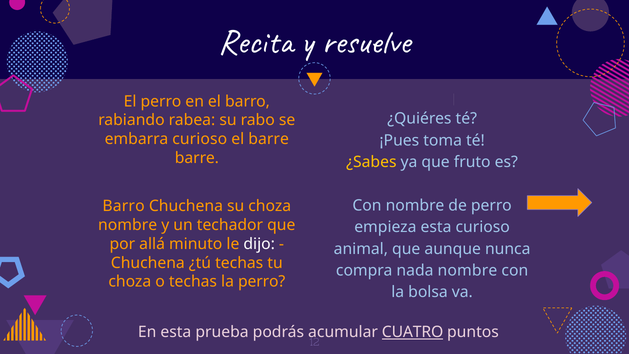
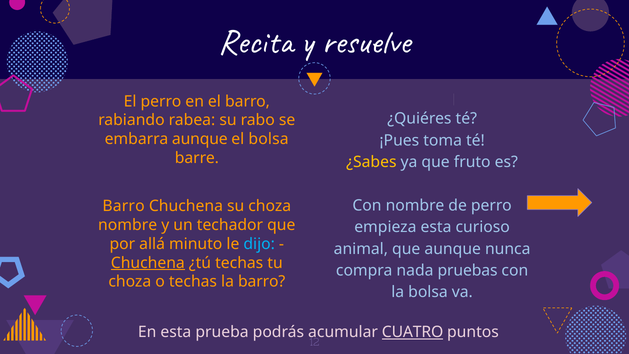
embarra curioso: curioso -> aunque (200, 139)
el barre: barre -> bolsa (269, 139)
dijo colour: white -> light blue (259, 244)
Chuchena underline: none -> present (148, 263)
nada nombre: nombre -> pruebas (468, 270)
la perro: perro -> barro (262, 282)
